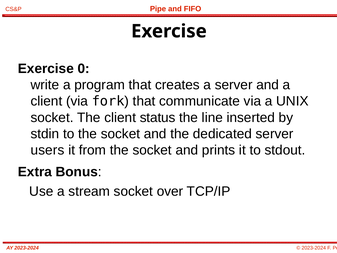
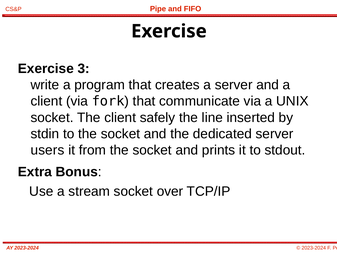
0: 0 -> 3 (84, 68)
status: status -> safely (158, 117)
